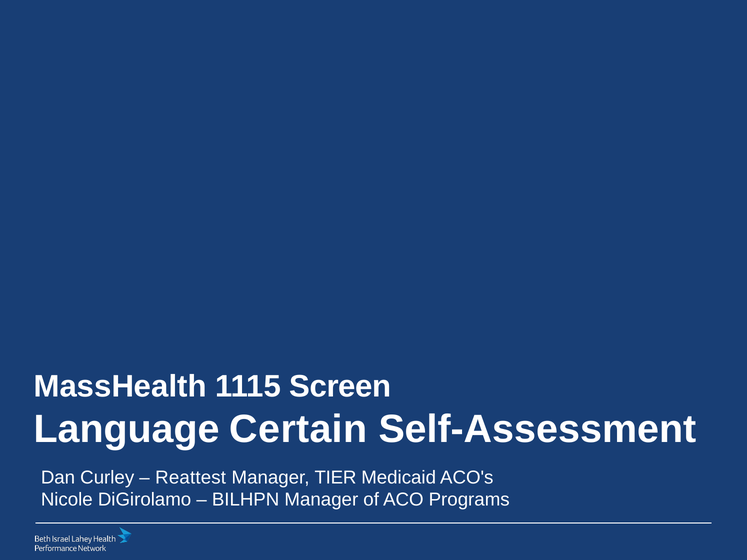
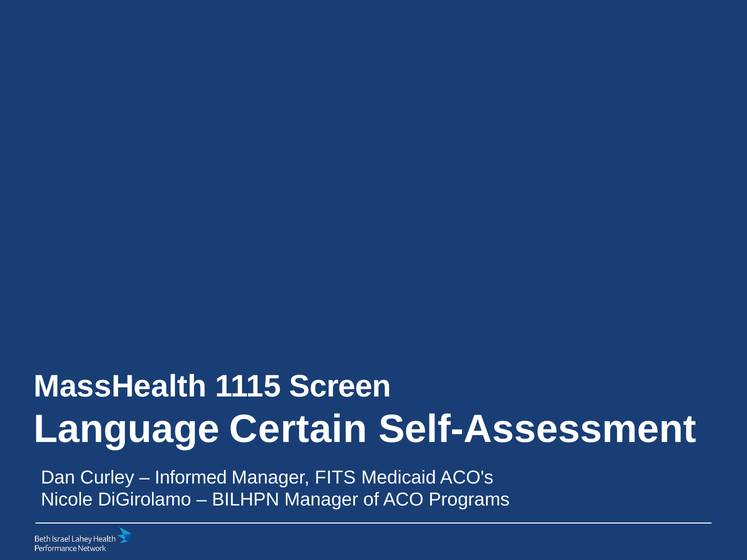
Reattest: Reattest -> Informed (191, 478)
TIER: TIER -> FITS (335, 478)
